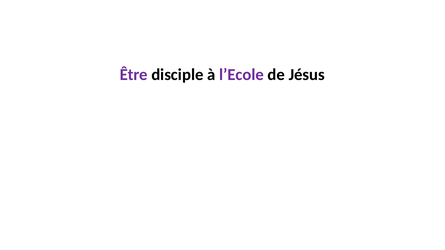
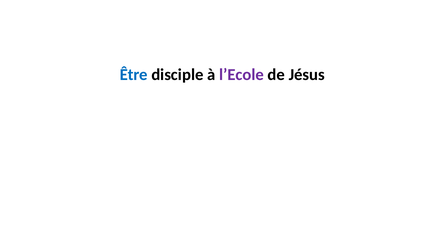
Être colour: purple -> blue (134, 75)
